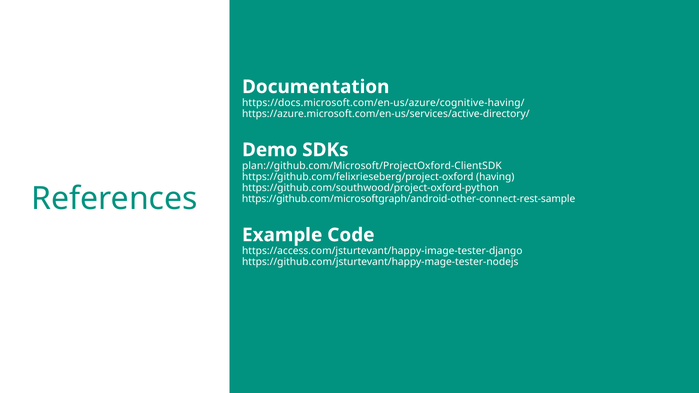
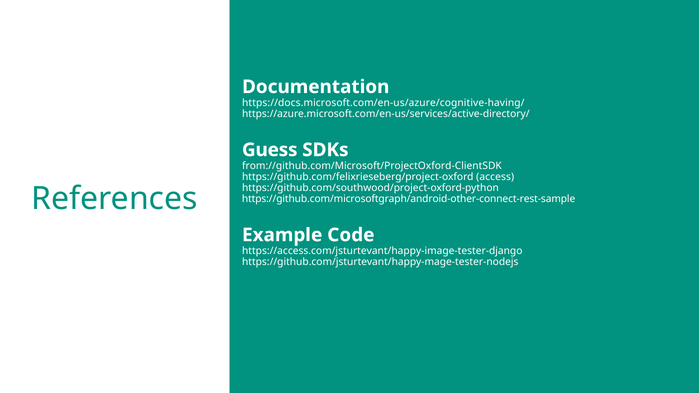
Demo: Demo -> Guess (270, 150)
plan://github.com/Microsoft/ProjectOxford-ClientSDK: plan://github.com/Microsoft/ProjectOxford-ClientSDK -> from://github.com/Microsoft/ProjectOxford-ClientSDK (372, 166)
having: having -> access (495, 177)
